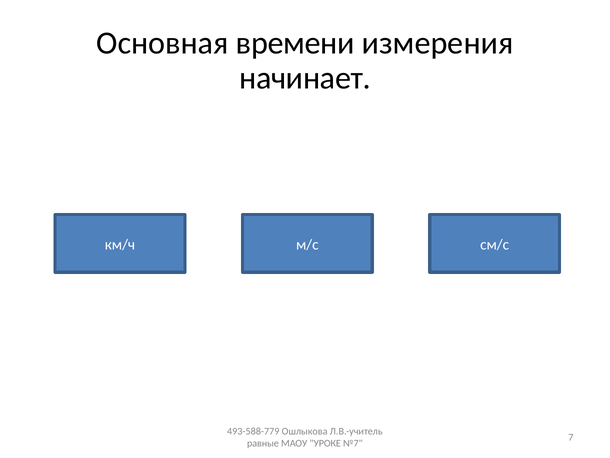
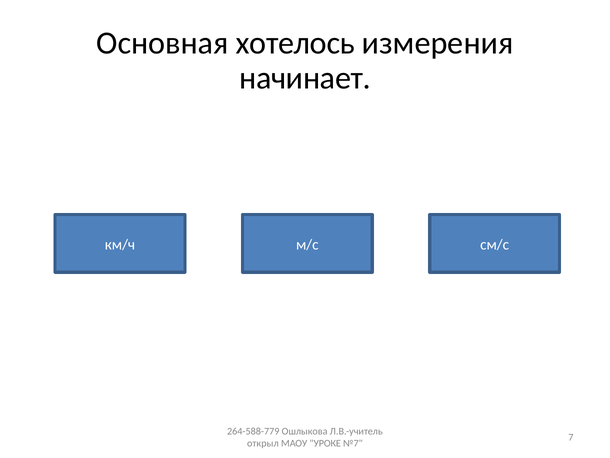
времени: времени -> хотелось (295, 43)
493-588-779: 493-588-779 -> 264-588-779 (253, 431)
равные: равные -> открыл (263, 443)
